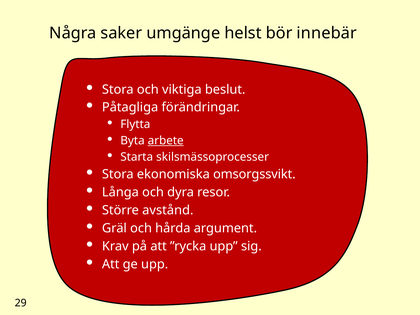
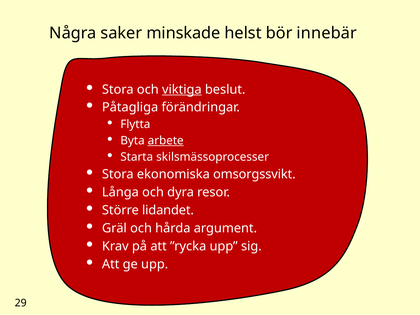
umgänge: umgänge -> minskade (183, 33)
viktiga underline: none -> present (182, 89)
avstånd: avstånd -> lidandet (168, 210)
